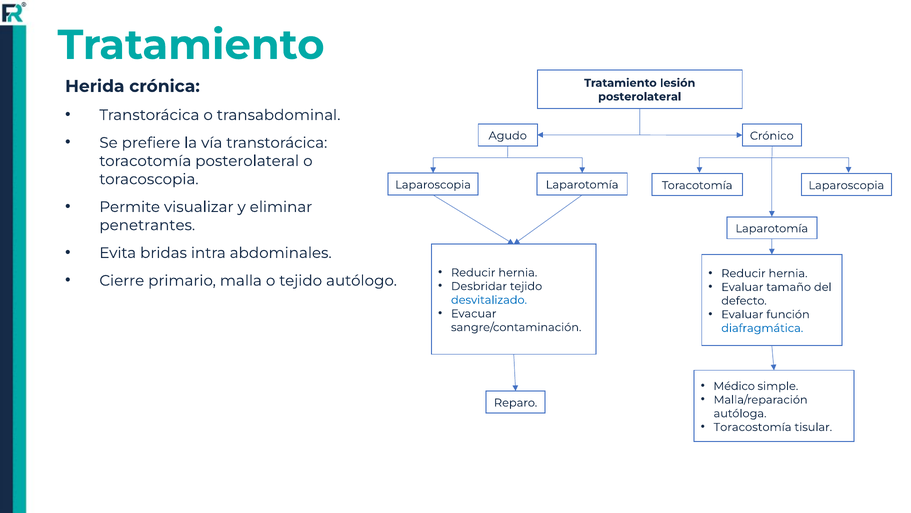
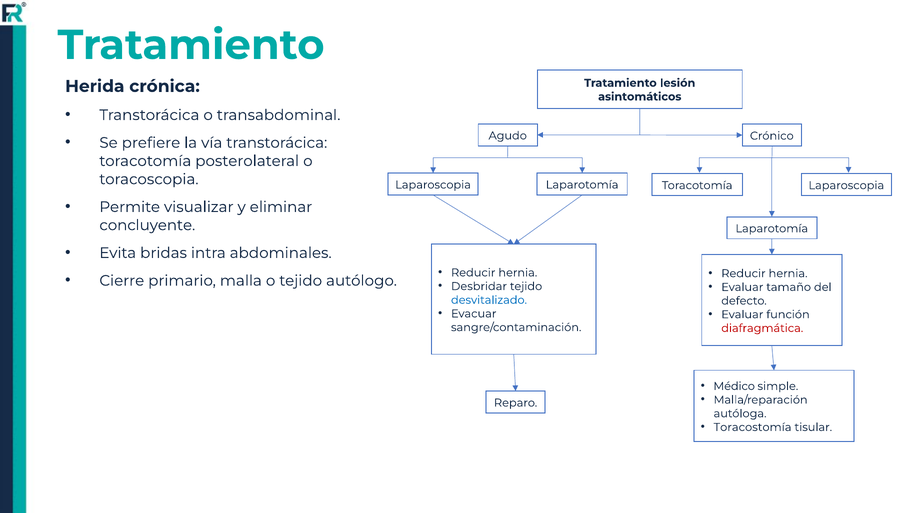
posterolateral: posterolateral -> asintomáticos (640, 97)
penetrantes: penetrantes -> concluyente (147, 225)
diafragmática colour: blue -> red (762, 328)
